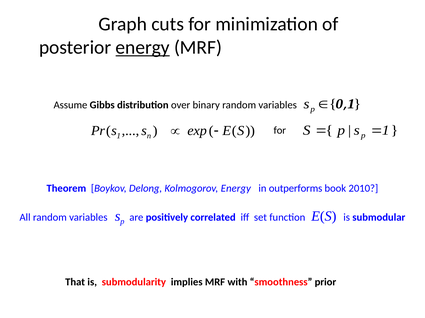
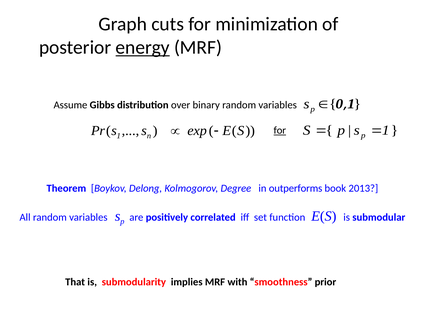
for underline: none -> present (280, 131)
Kolmogorov Energy: Energy -> Degree (236, 189)
2010: 2010 -> 2013 (363, 189)
